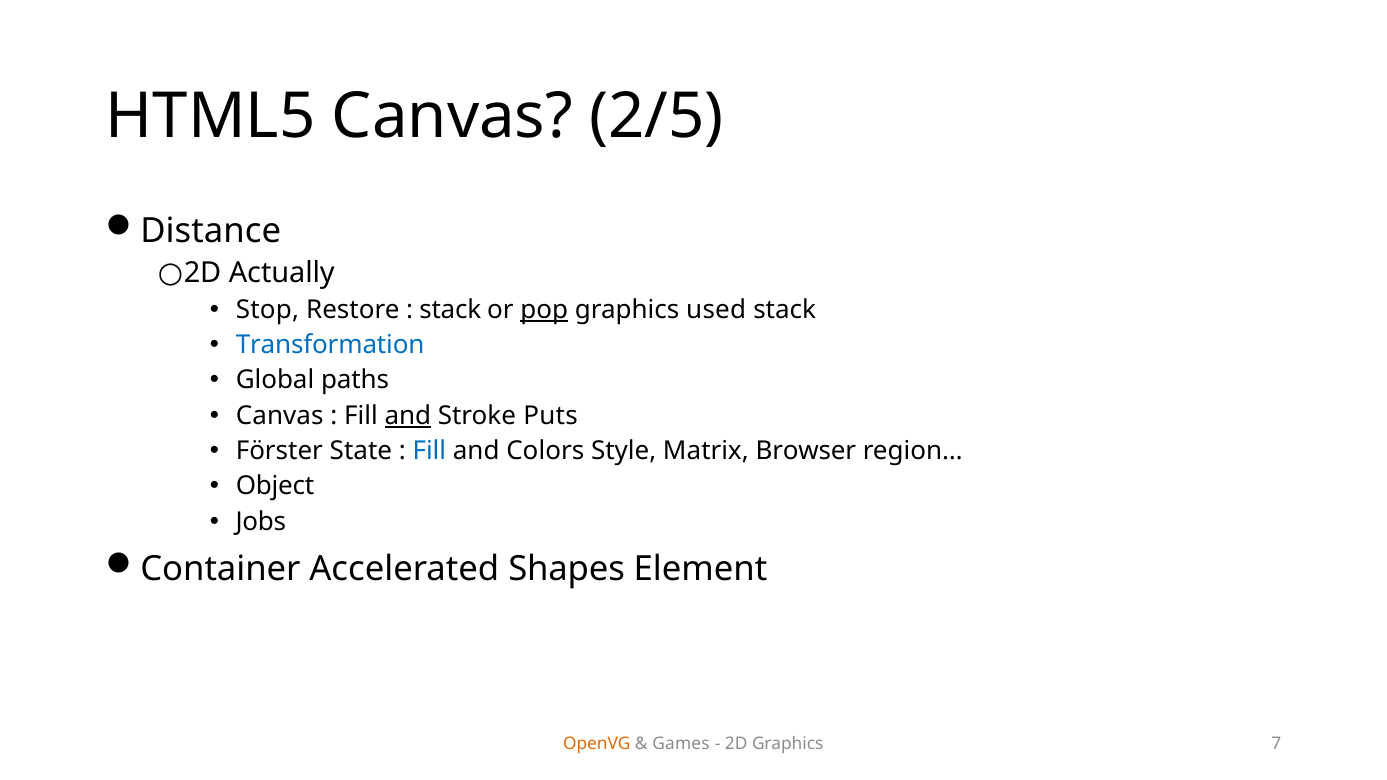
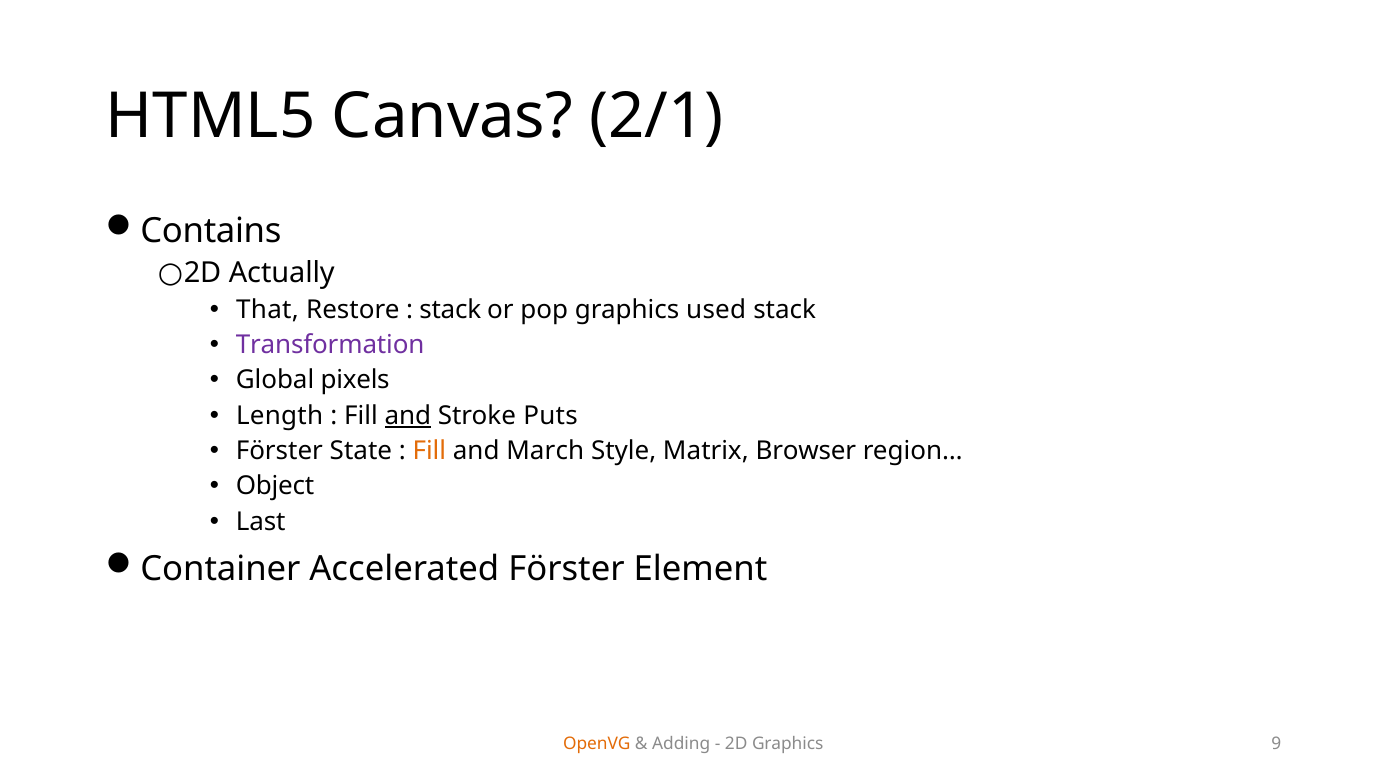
2/5: 2/5 -> 2/1 (657, 117)
Distance: Distance -> Contains (211, 231)
Stop: Stop -> That (267, 310)
pop underline: present -> none (544, 310)
Transformation colour: blue -> purple (330, 345)
paths: paths -> pixels (355, 380)
Canvas: Canvas -> Length (280, 416)
Fill colour: blue -> orange (429, 451)
Colors: Colors -> March (545, 451)
Jobs: Jobs -> Last (261, 522)
Accelerated Shapes: Shapes -> Förster (566, 569)
Games: Games -> Adding (681, 744)
7: 7 -> 9 (1276, 744)
